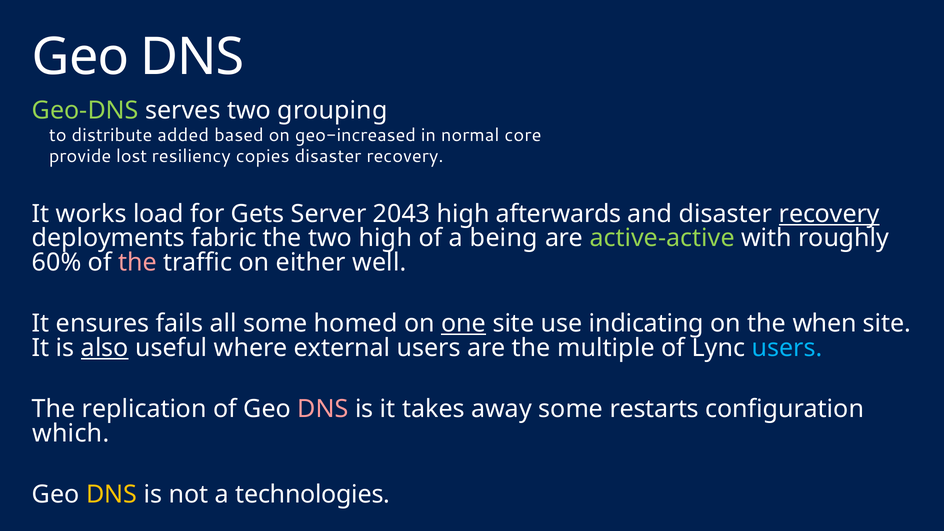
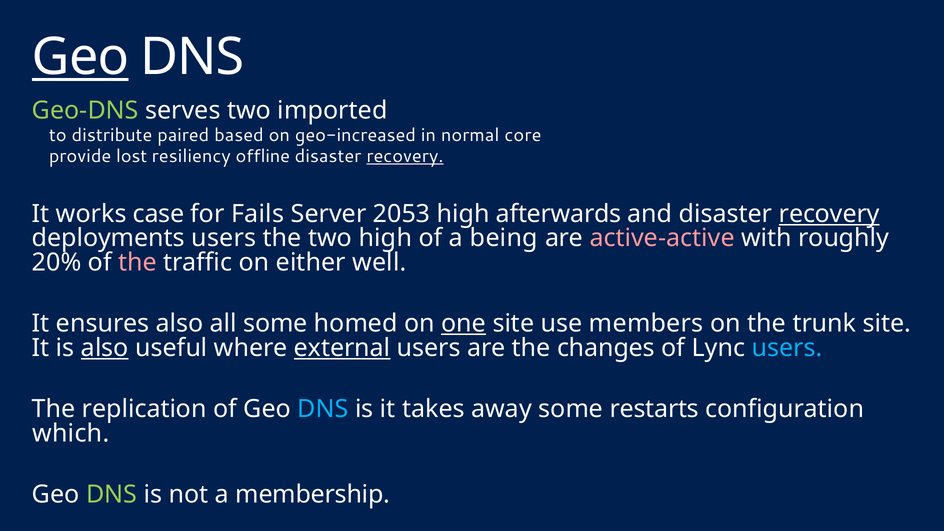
Geo underline: none -> present (81, 57)
grouping: grouping -> imported (332, 110)
added: added -> paired (183, 135)
copies: copies -> offline (263, 156)
recovery underline: none -> present (405, 156)
load: load -> case (159, 214)
Gets: Gets -> Fails (258, 214)
2043: 2043 -> 2053 (402, 214)
deployments fabric: fabric -> users (224, 238)
active-active colour: light green -> pink (662, 238)
60%: 60% -> 20% (57, 263)
ensures fails: fails -> also (180, 324)
indicating: indicating -> members (646, 324)
when: when -> trunk (824, 324)
external underline: none -> present (342, 348)
multiple: multiple -> changes (606, 348)
DNS colour: pink -> light blue (323, 409)
DNS colour: yellow -> light green (112, 495)
technologies: technologies -> membership (313, 495)
